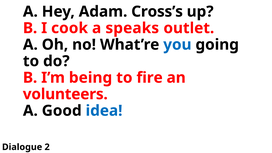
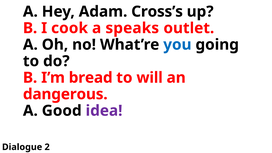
being: being -> bread (91, 78)
fire: fire -> will (150, 78)
volunteers: volunteers -> dangerous (65, 94)
idea colour: blue -> purple (104, 111)
